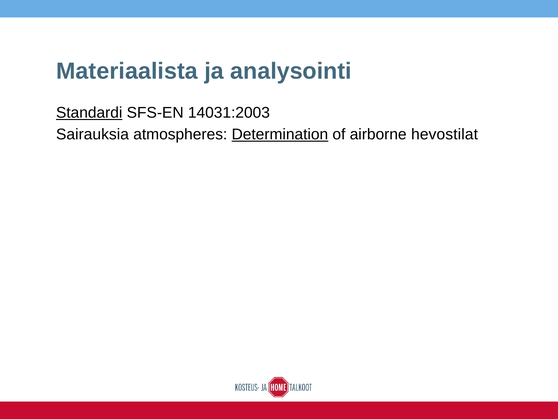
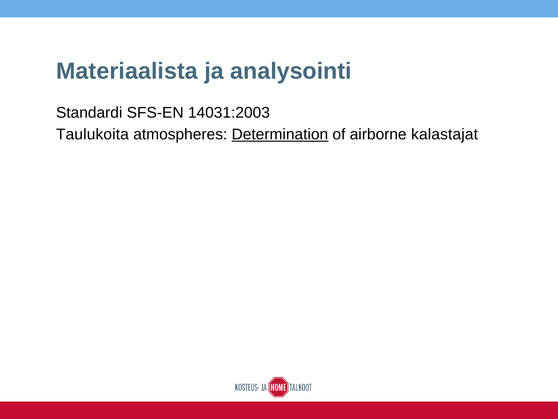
Standardi underline: present -> none (89, 113)
Sairauksia: Sairauksia -> Taulukoita (92, 134)
hevostilat: hevostilat -> kalastajat (445, 134)
